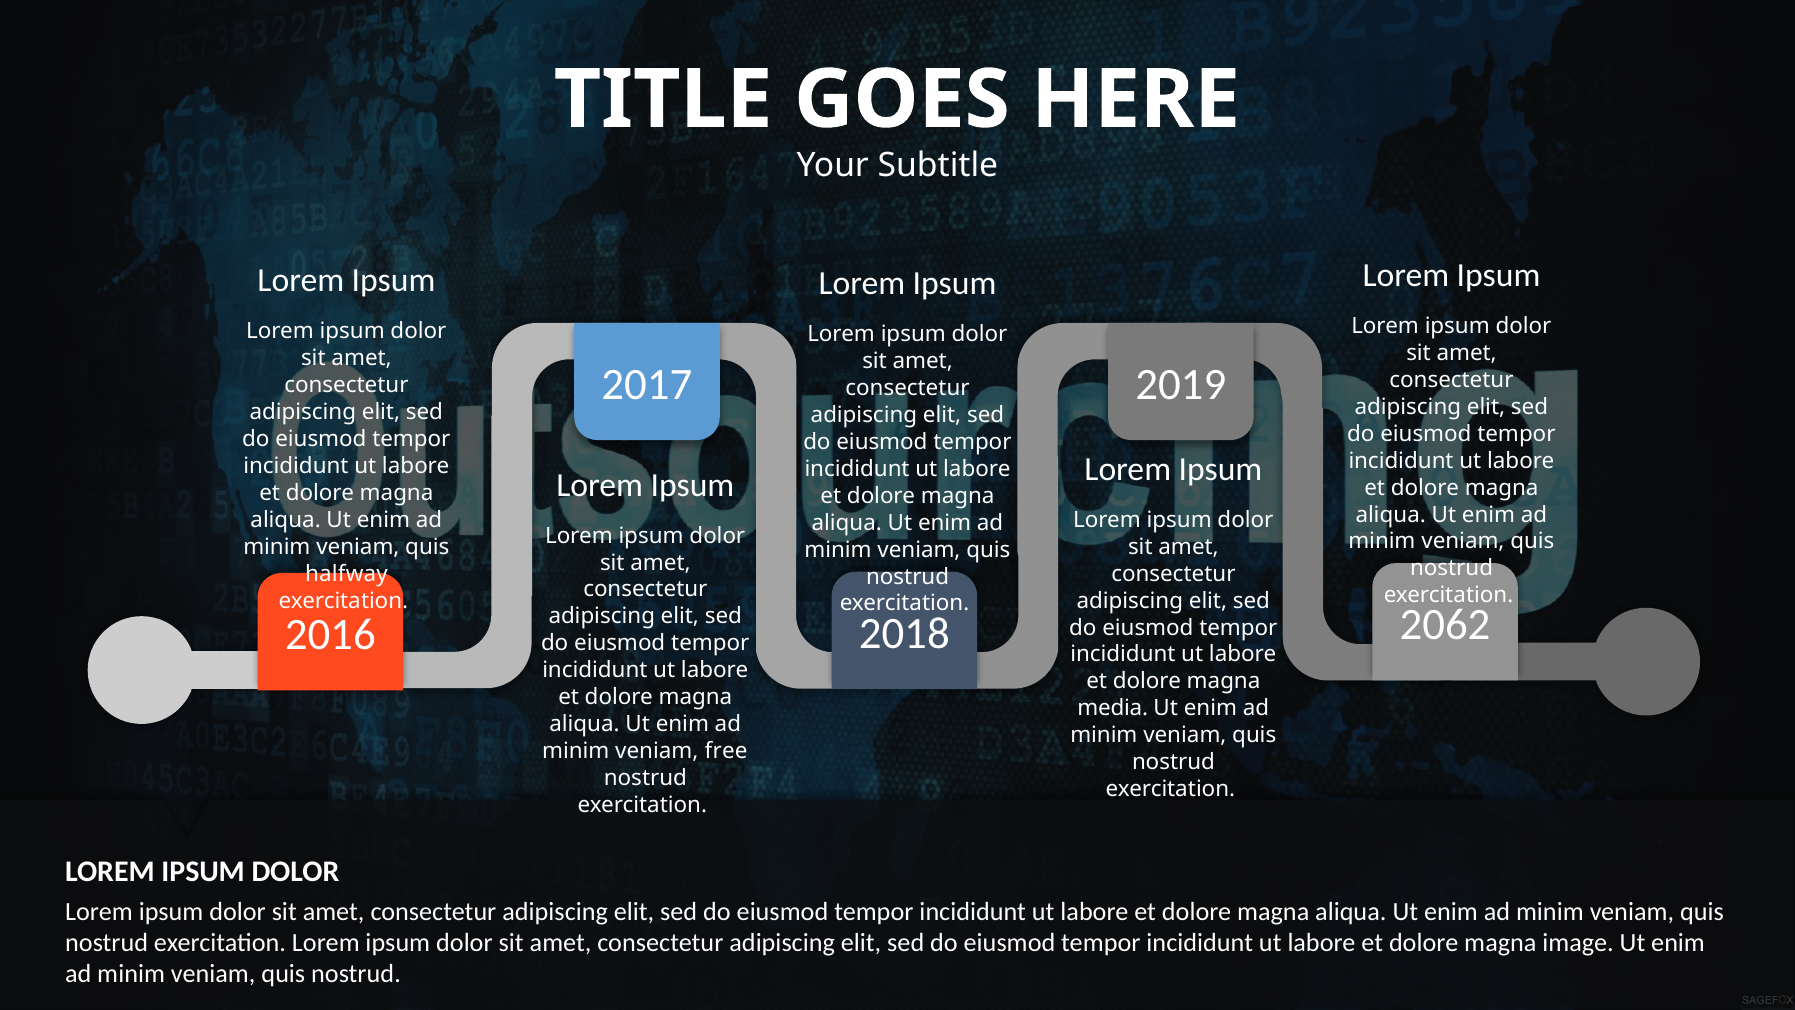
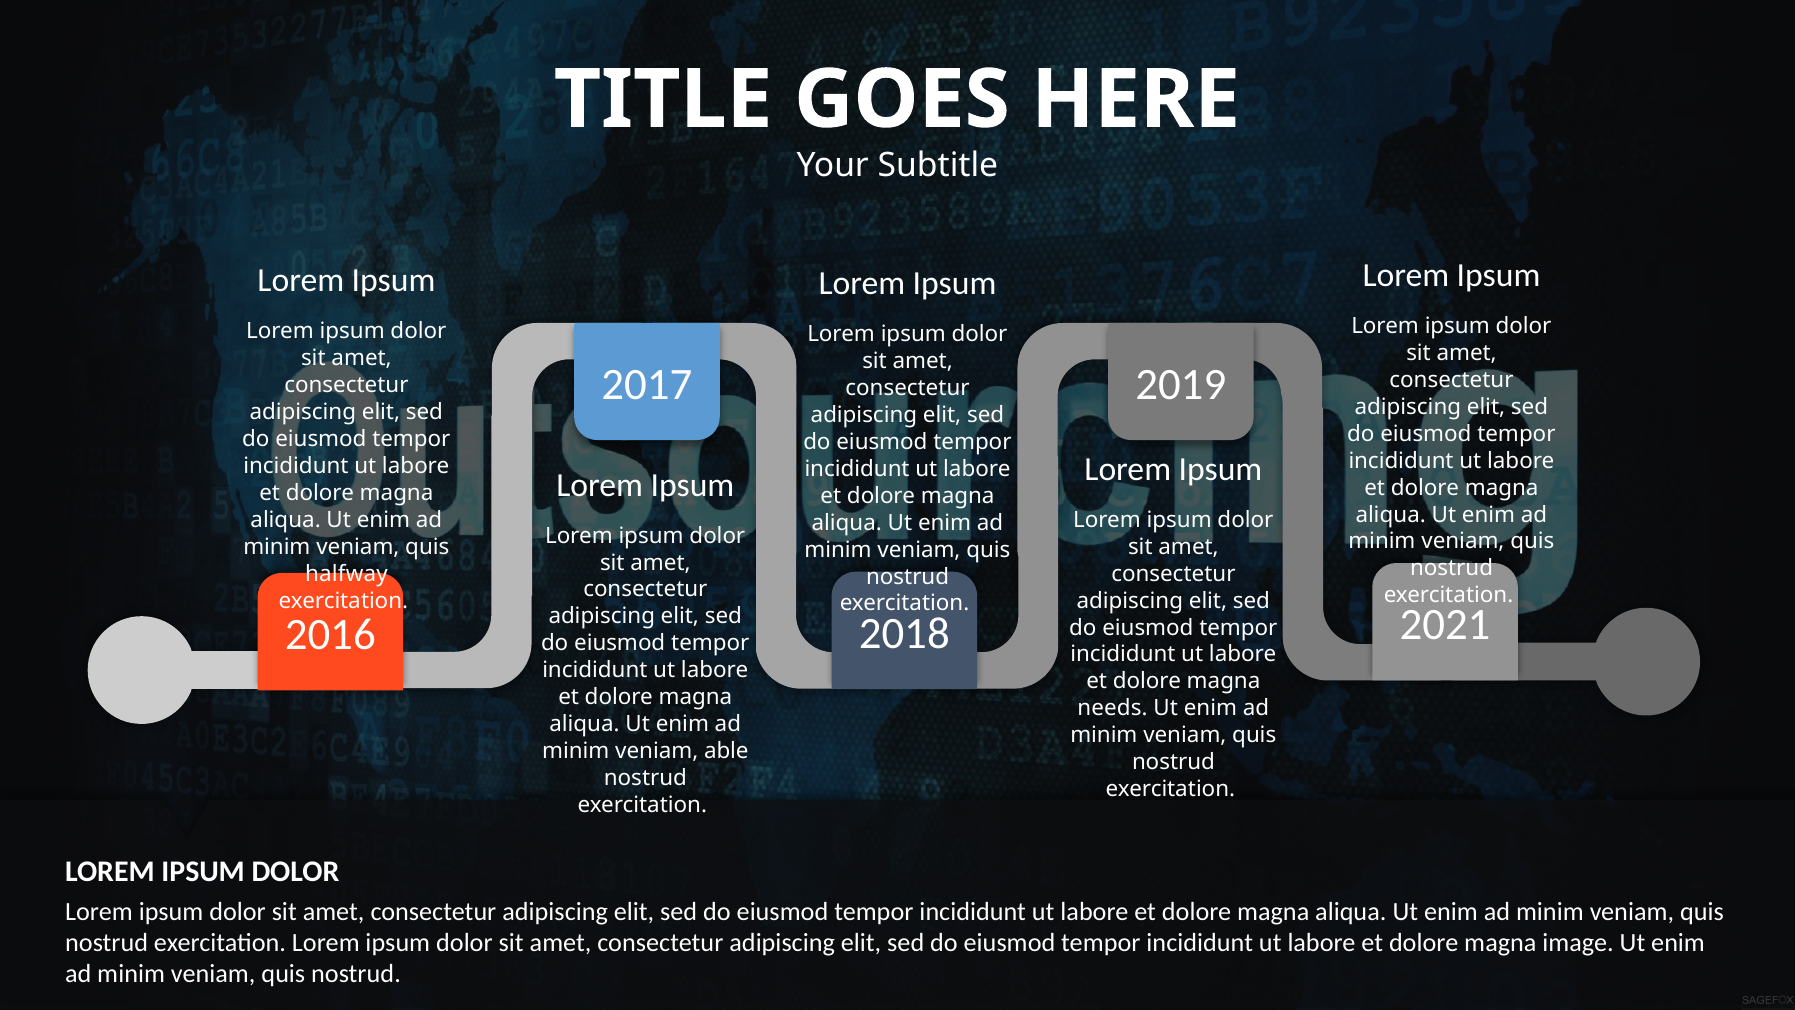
2062: 2062 -> 2021 (1445, 625)
media: media -> needs (1113, 708)
free: free -> able (726, 751)
